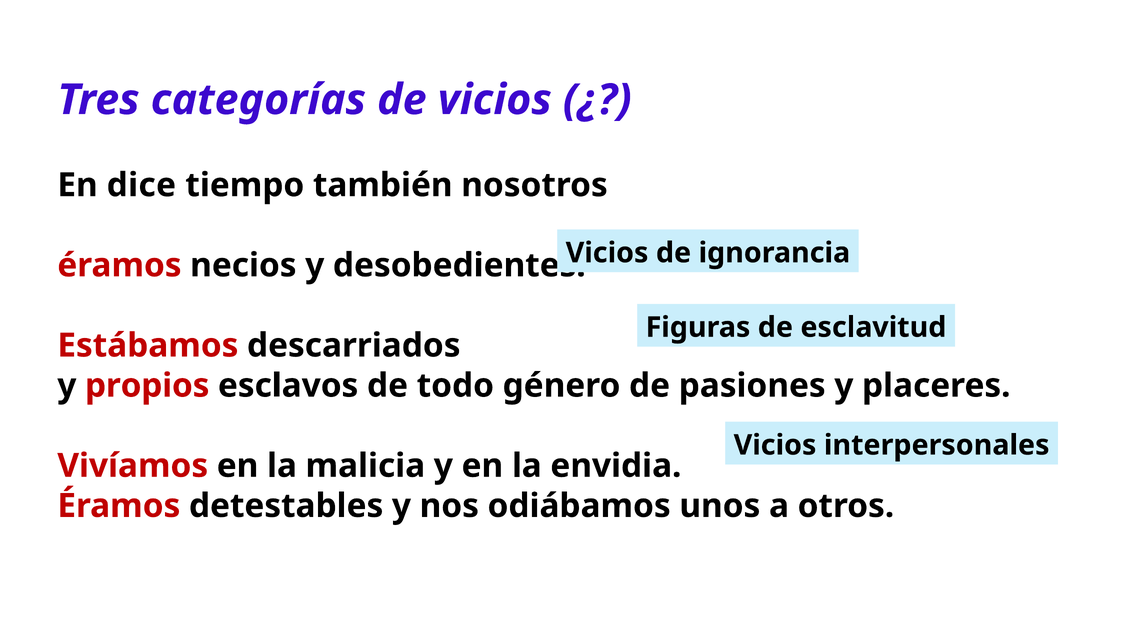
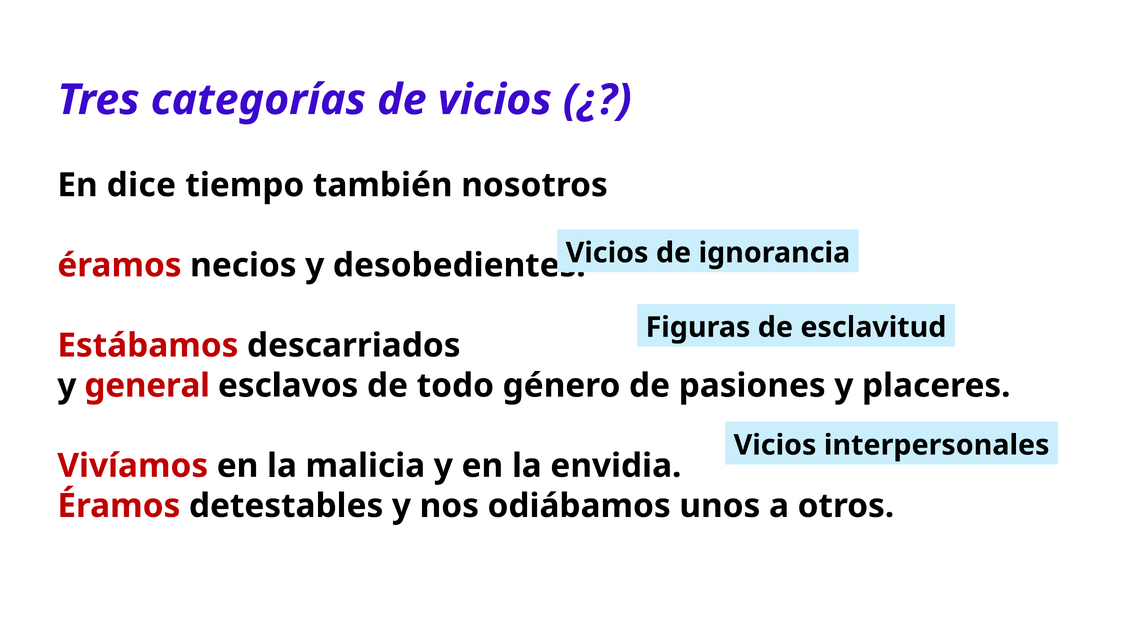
propios: propios -> general (147, 386)
